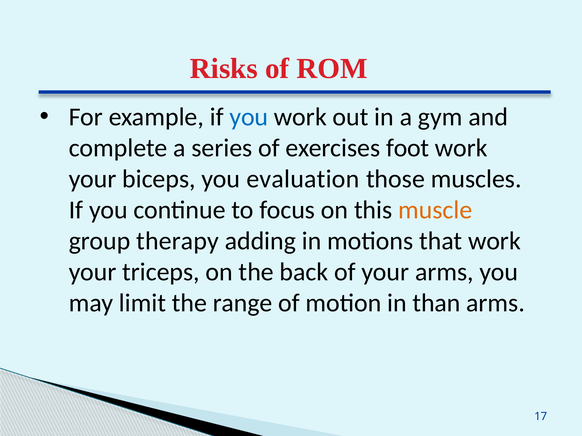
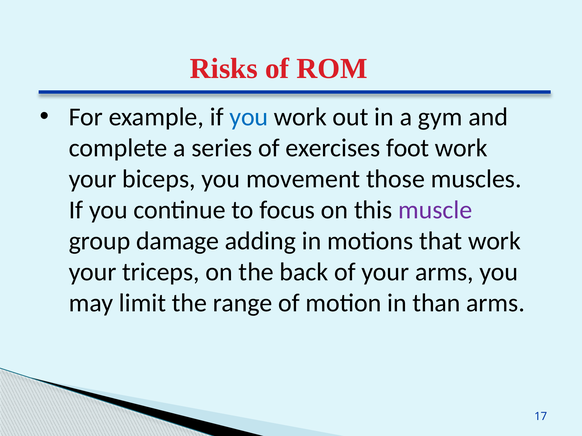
evaluation: evaluation -> movement (303, 179)
muscle colour: orange -> purple (435, 210)
therapy: therapy -> damage (178, 241)
